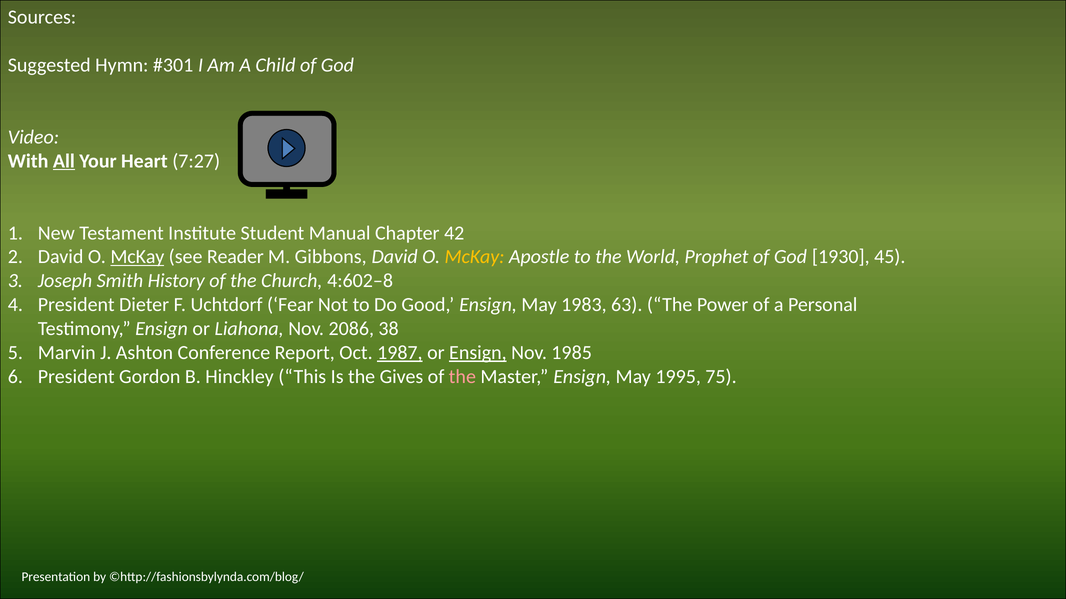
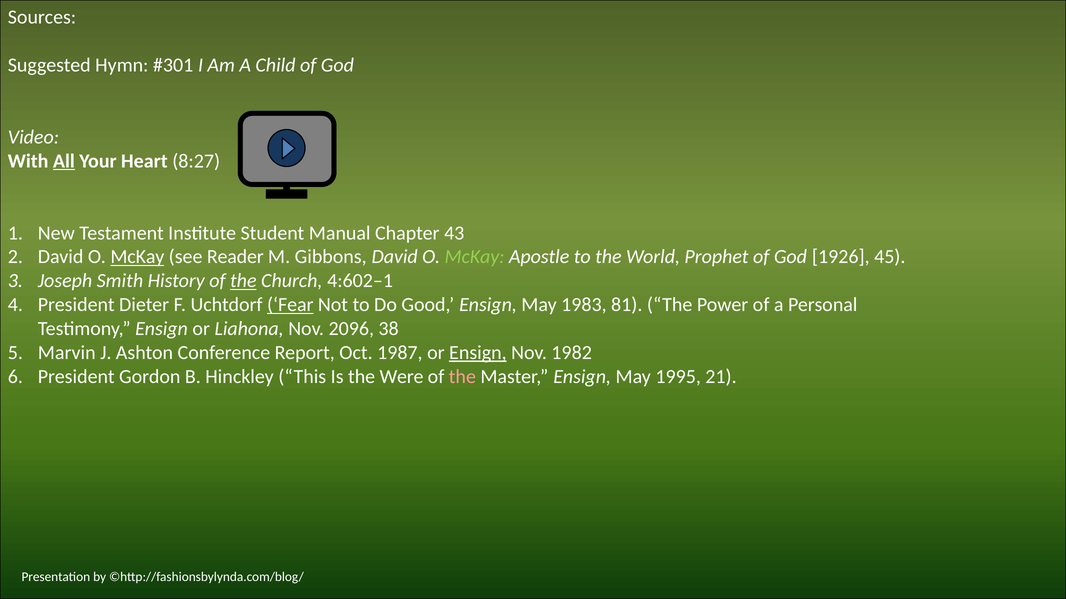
7:27: 7:27 -> 8:27 (196, 161)
42: 42 -> 43 (454, 233)
McKay colour: yellow -> light green (475, 257)
1930: 1930 -> 1926 (841, 257)
the underline: none -> present (243, 281)
4:602–8: 4:602–8 -> 4:602–1 (360, 281)
Fear underline: none -> present (290, 305)
63: 63 -> 81 (627, 305)
2086: 2086 -> 2096 (351, 329)
1987 underline: present -> none (400, 353)
1985: 1985 -> 1982 (572, 353)
Gives: Gives -> Were (402, 377)
75: 75 -> 21 (721, 377)
